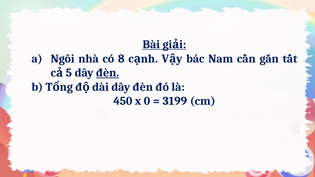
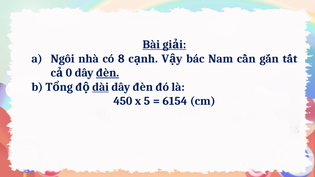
5: 5 -> 0 (69, 73)
dài underline: none -> present (101, 87)
0: 0 -> 5 (147, 101)
3199: 3199 -> 6154 (175, 101)
